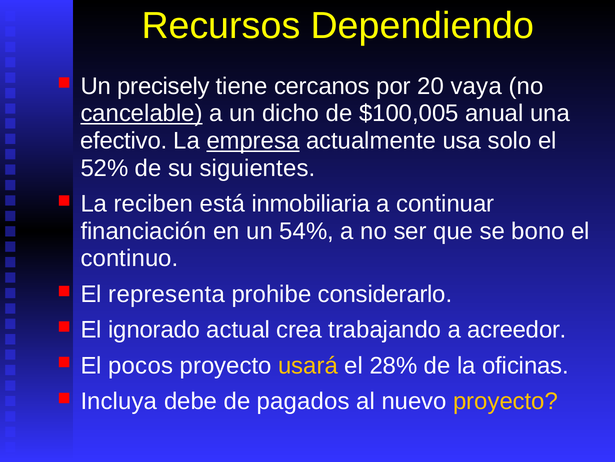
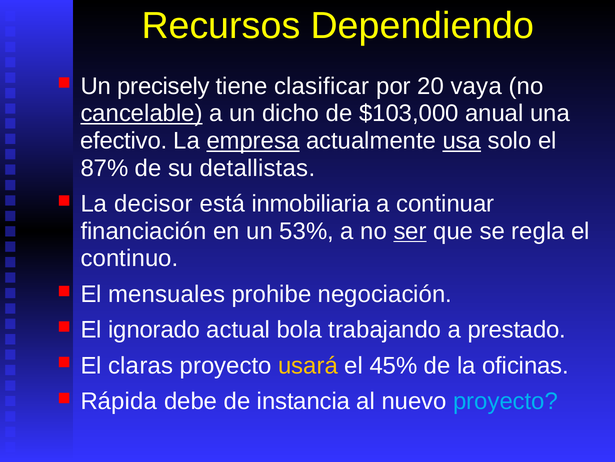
cercanos: cercanos -> clasificar (322, 86)
$100,005: $100,005 -> $103,000 (409, 113)
usa underline: none -> present (462, 141)
52%: 52% -> 87% (104, 168)
siguientes: siguientes -> detallistas (257, 168)
reciben: reciben -> decisor (153, 204)
54%: 54% -> 53% (307, 231)
ser underline: none -> present (410, 231)
bono: bono -> regla (538, 231)
representa: representa -> mensuales (167, 294)
considerarlo: considerarlo -> negociación (385, 294)
crea: crea -> bola (299, 329)
acreedor: acreedor -> prestado (517, 329)
pocos: pocos -> claras (141, 365)
28%: 28% -> 45% (393, 365)
Incluya: Incluya -> Rápida (119, 401)
pagados: pagados -> instancia (303, 401)
proyecto colour: yellow -> light blue (506, 401)
